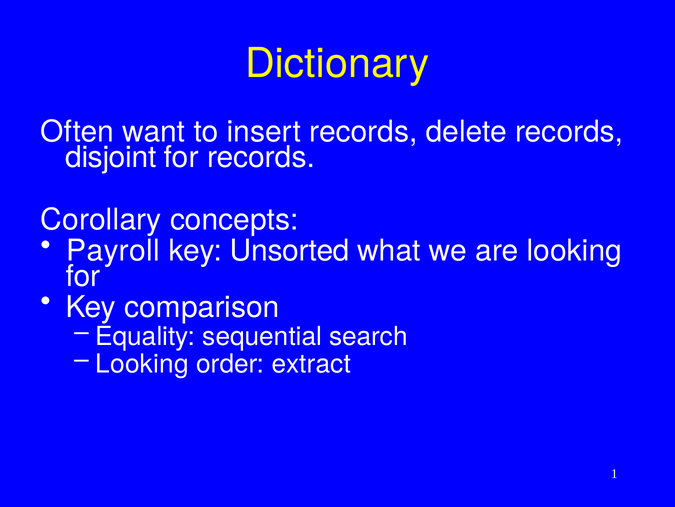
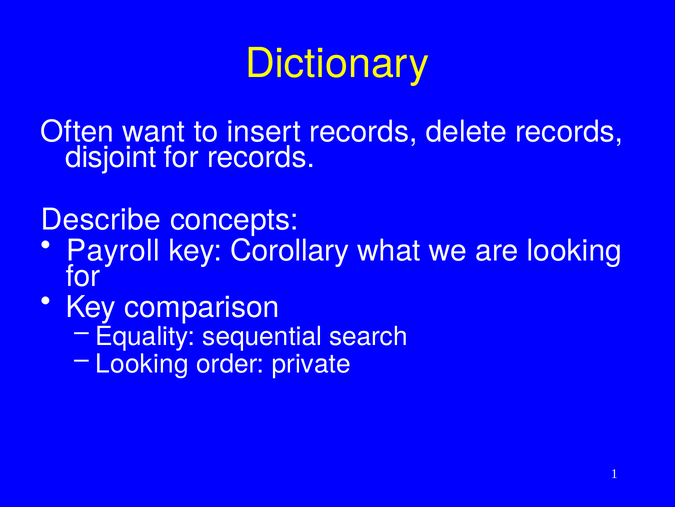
Corollary: Corollary -> Describe (101, 219)
Unsorted: Unsorted -> Corollary (290, 251)
extract: extract -> private (311, 363)
